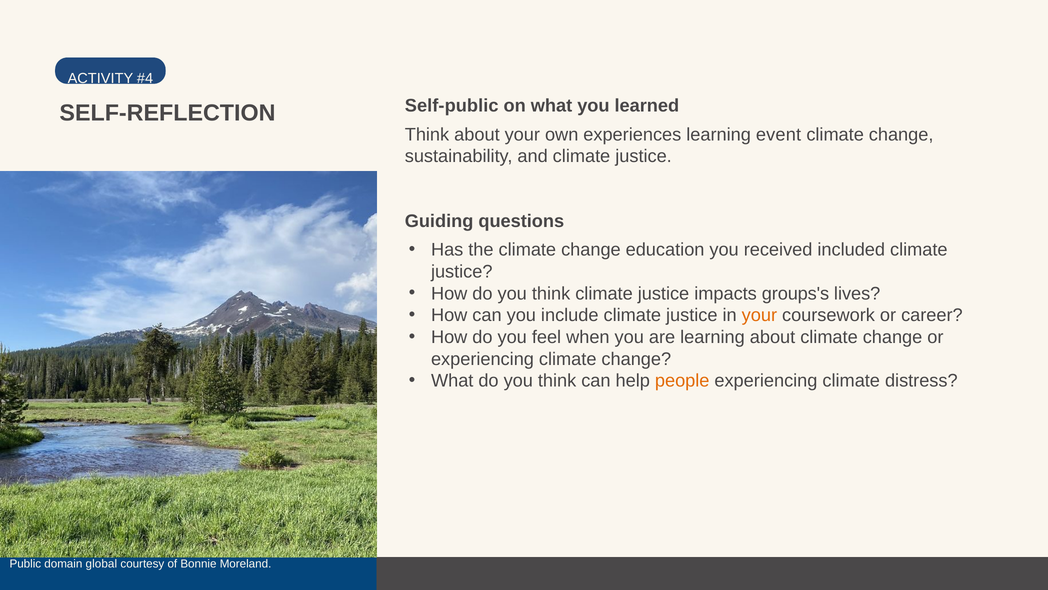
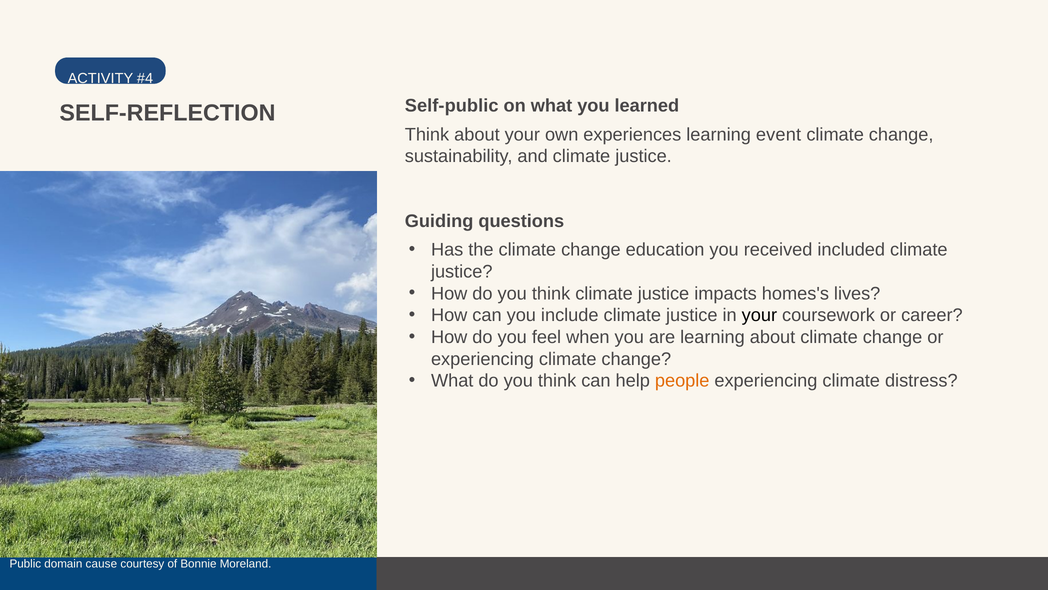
groups's: groups's -> homes's (795, 293)
your colour: orange -> black (759, 315)
global: global -> cause (101, 563)
